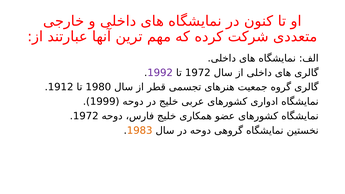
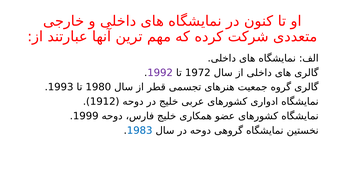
1912: 1912 -> 1993 (61, 87)
1999: 1999 -> 1912 (103, 102)
1972: 1972 -> 1999 (86, 116)
1983 colour: orange -> blue (140, 131)
